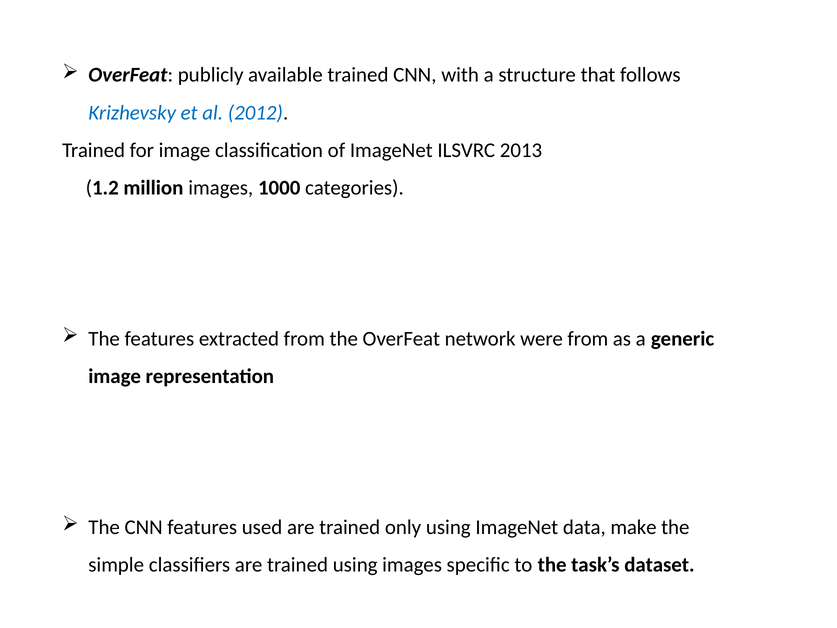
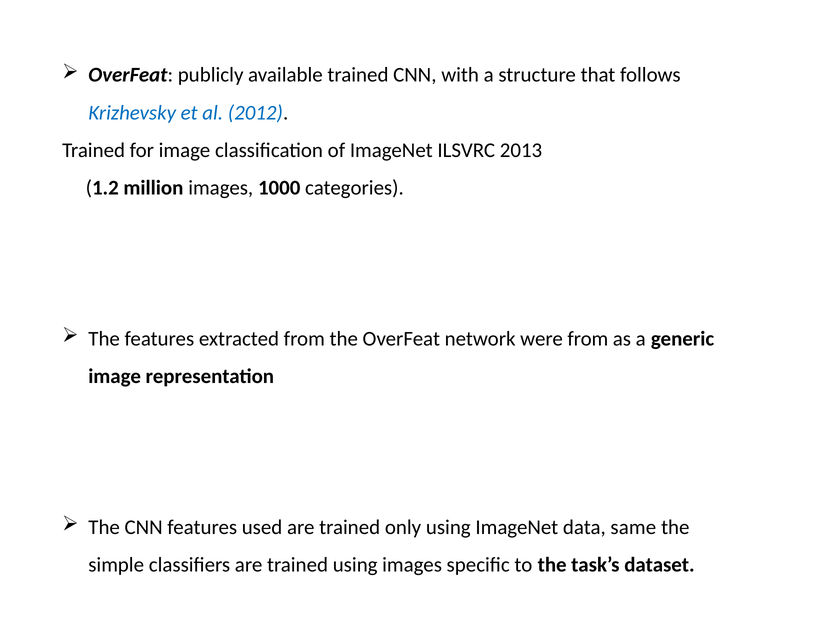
make: make -> same (633, 527)
